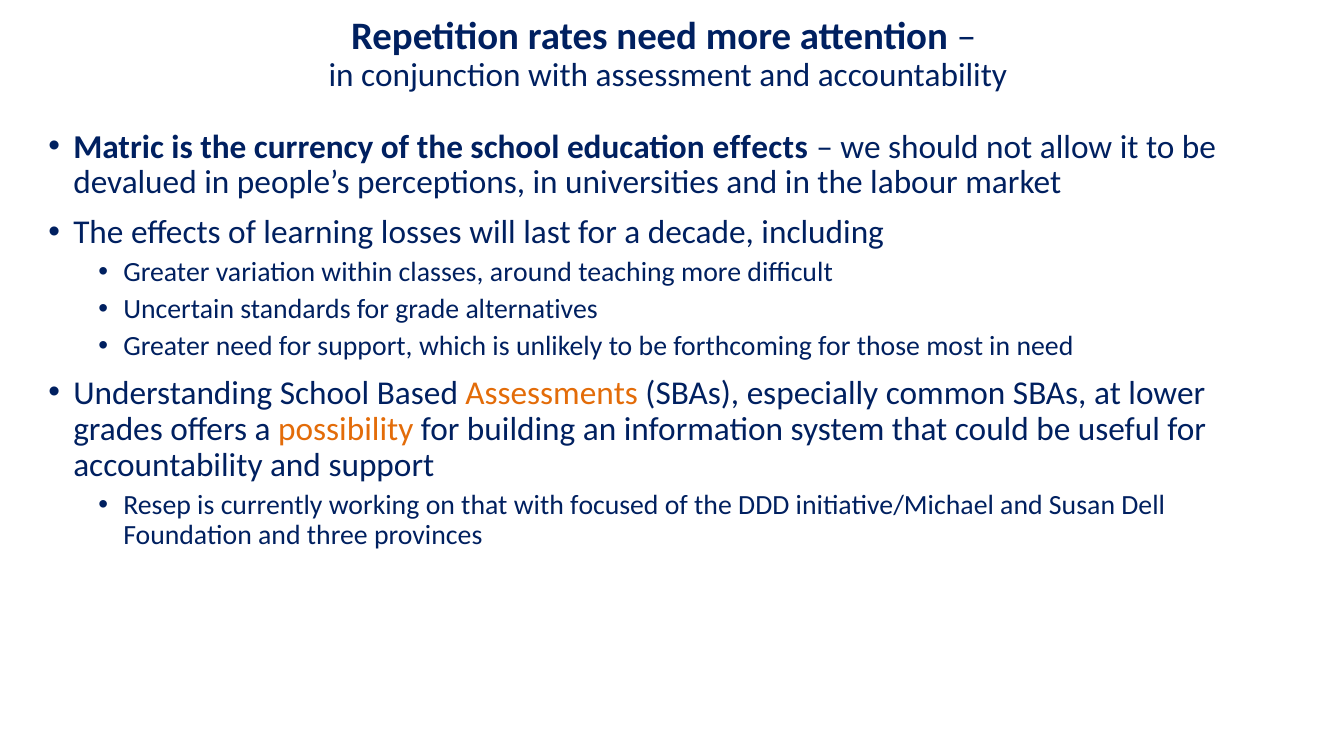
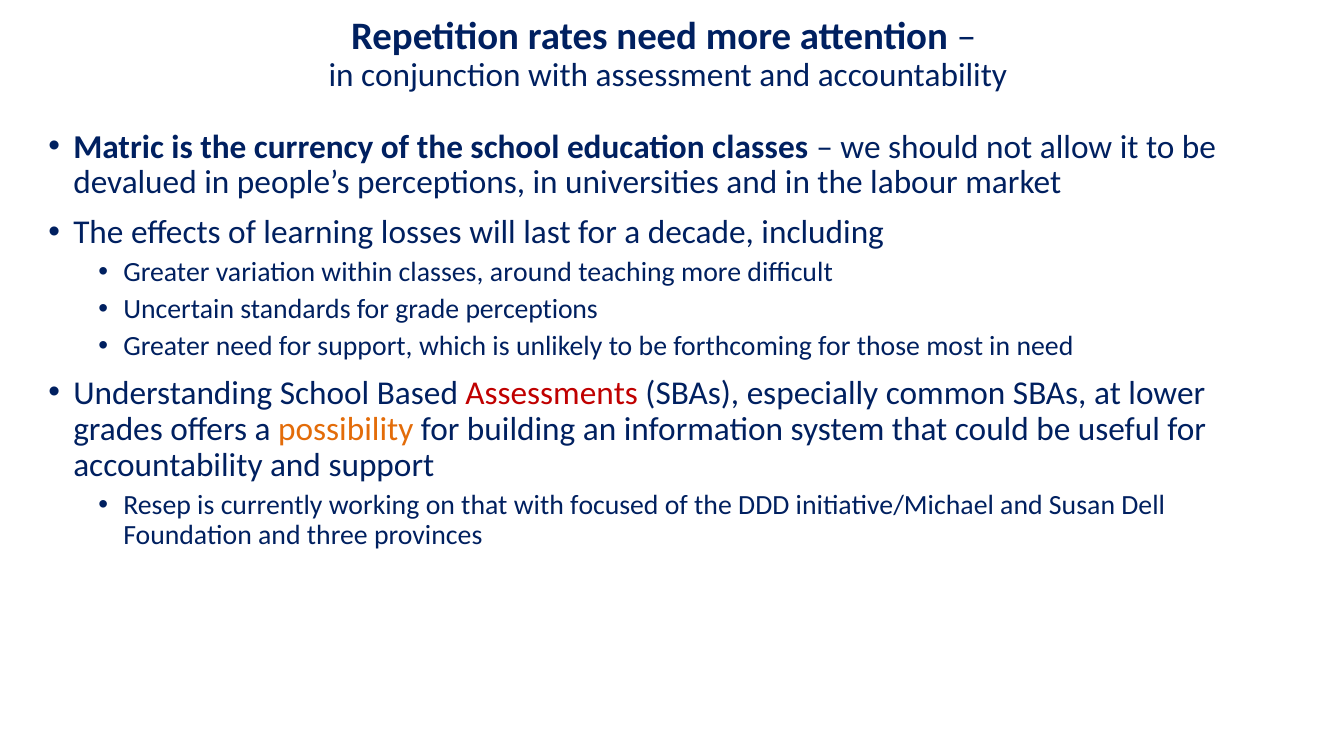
education effects: effects -> classes (760, 147)
grade alternatives: alternatives -> perceptions (532, 310)
Assessments colour: orange -> red (552, 393)
